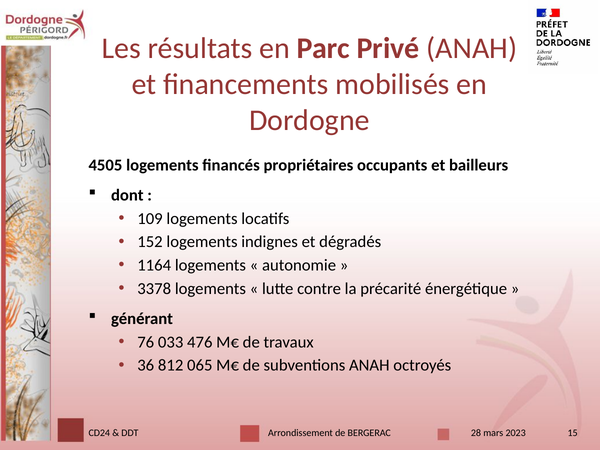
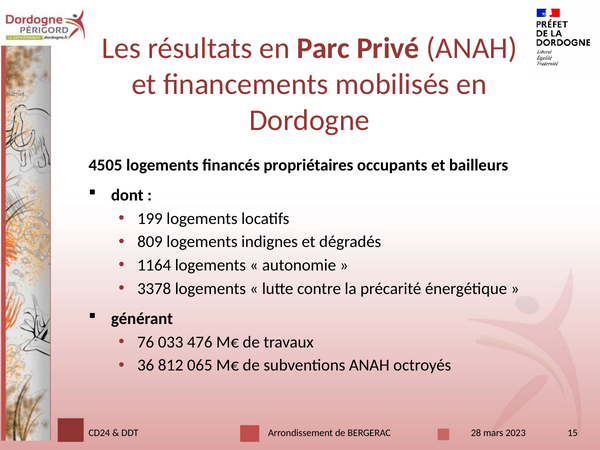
109: 109 -> 199 (150, 219)
152: 152 -> 809 (150, 242)
